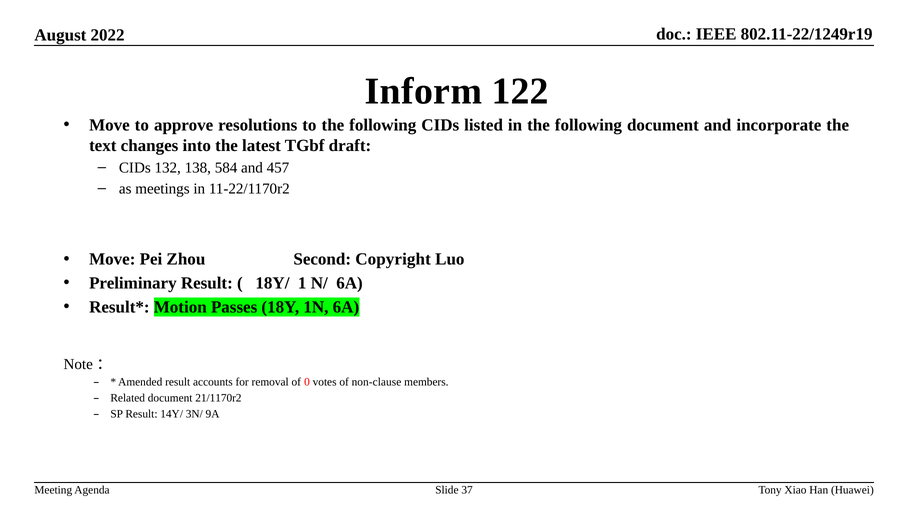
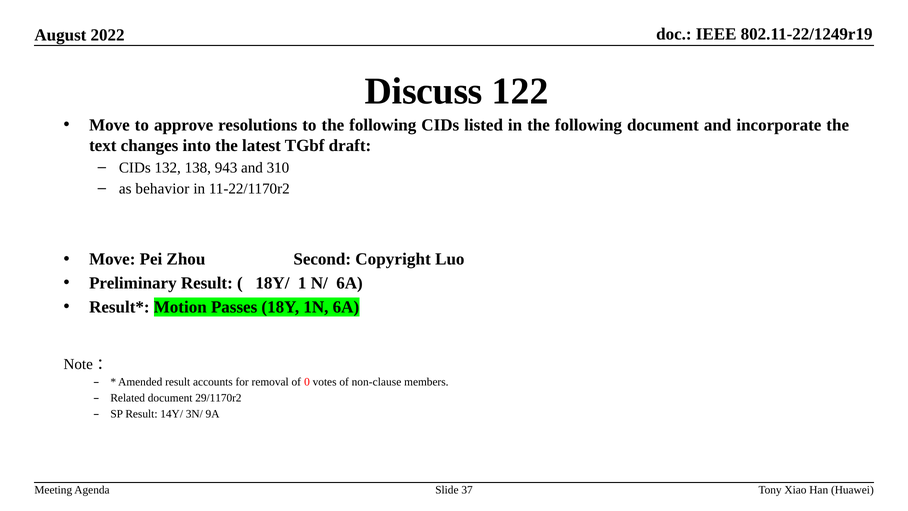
Inform: Inform -> Discuss (424, 91)
584: 584 -> 943 (226, 168)
457: 457 -> 310 (278, 168)
meetings: meetings -> behavior (162, 189)
21/1170r2: 21/1170r2 -> 29/1170r2 (218, 398)
